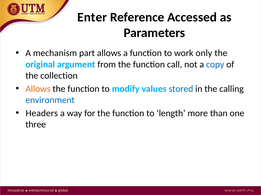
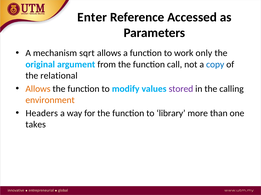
part: part -> sqrt (87, 53)
collection: collection -> relational (59, 76)
stored colour: blue -> purple (181, 89)
environment colour: blue -> orange (50, 100)
length: length -> library (171, 114)
three: three -> takes (36, 125)
